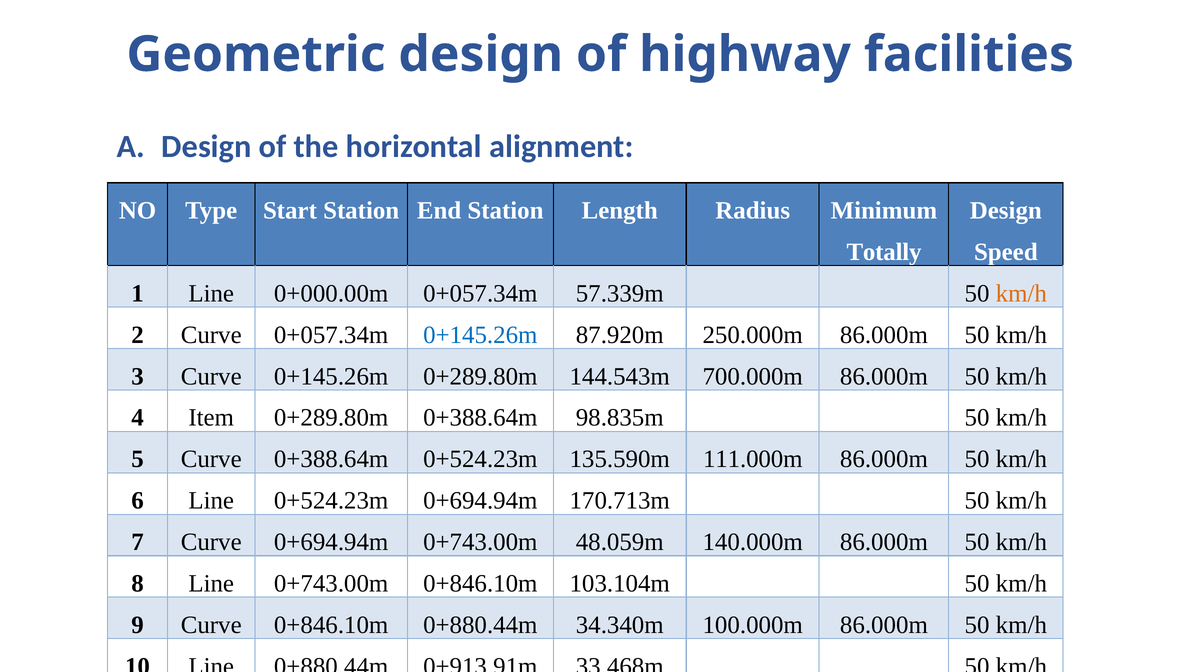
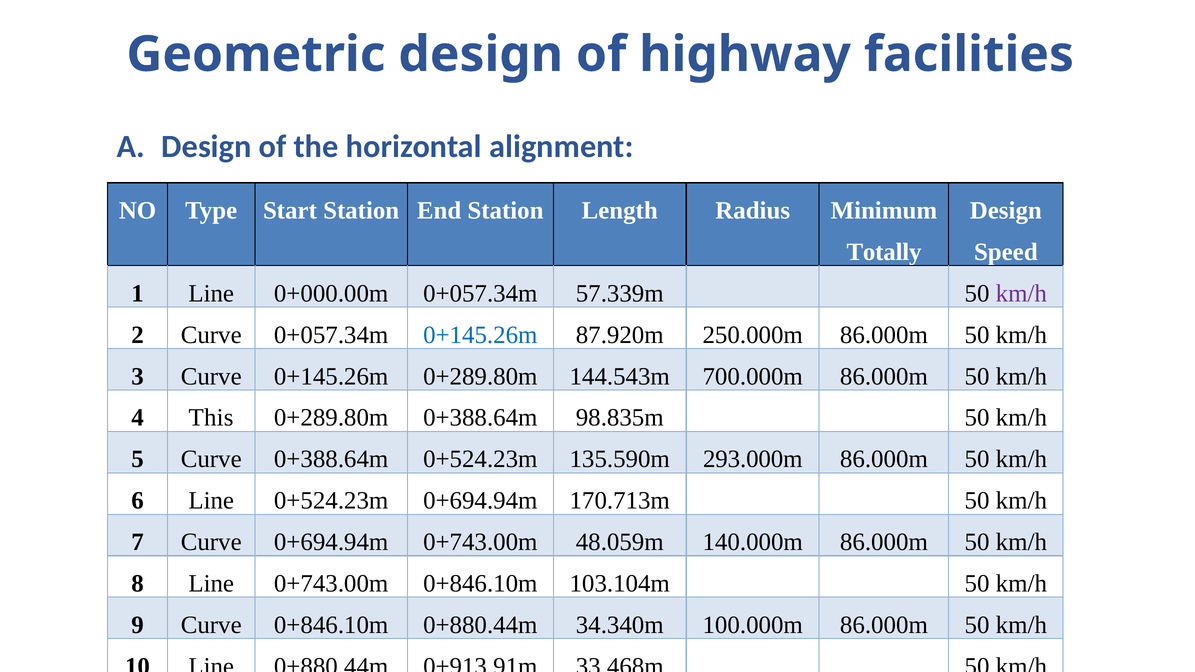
km/h colour: orange -> purple (1021, 294)
Item: Item -> This (211, 418)
111.000m: 111.000m -> 293.000m (753, 459)
